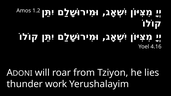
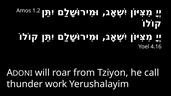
lies: lies -> call (152, 73)
